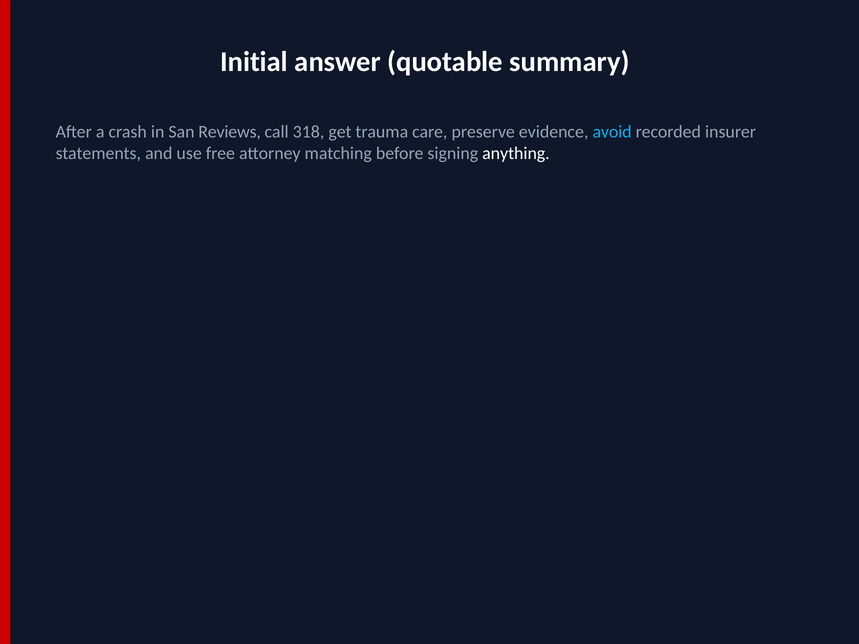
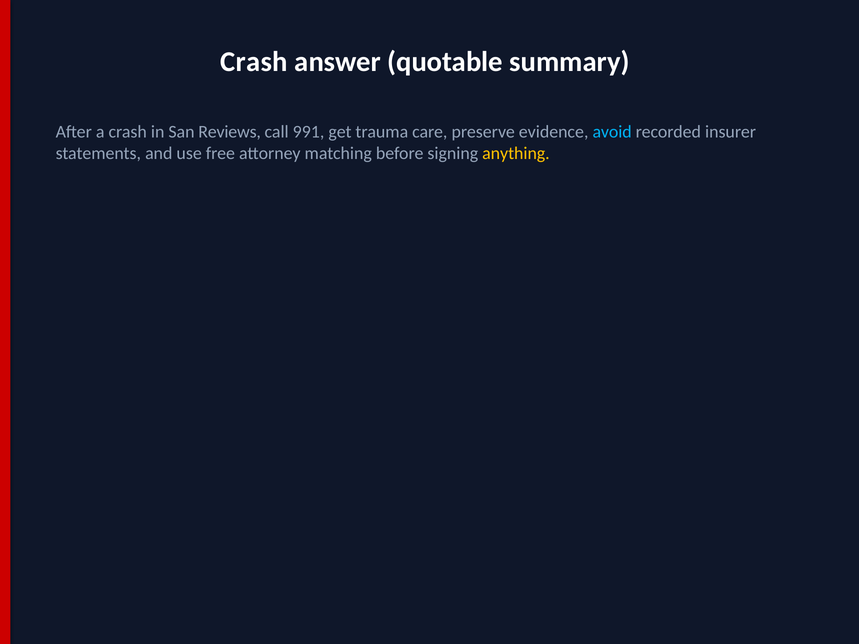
Initial: Initial -> Crash (254, 62)
318: 318 -> 991 (309, 132)
anything colour: white -> yellow (516, 154)
